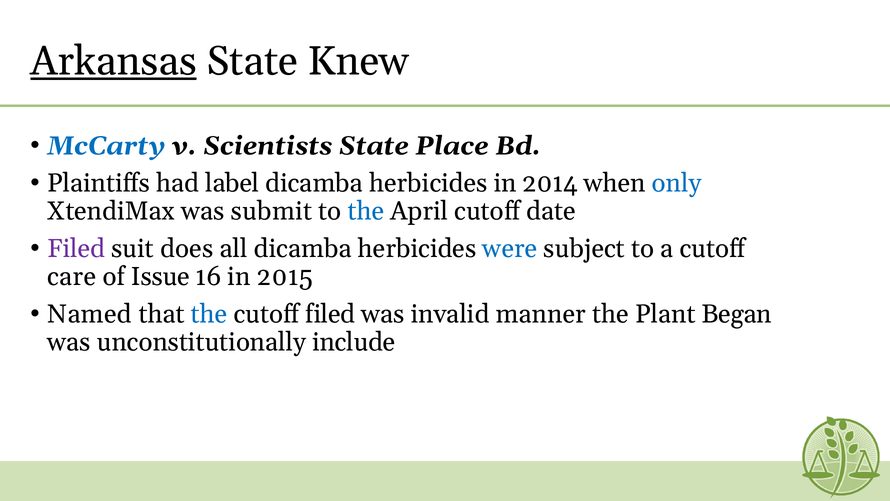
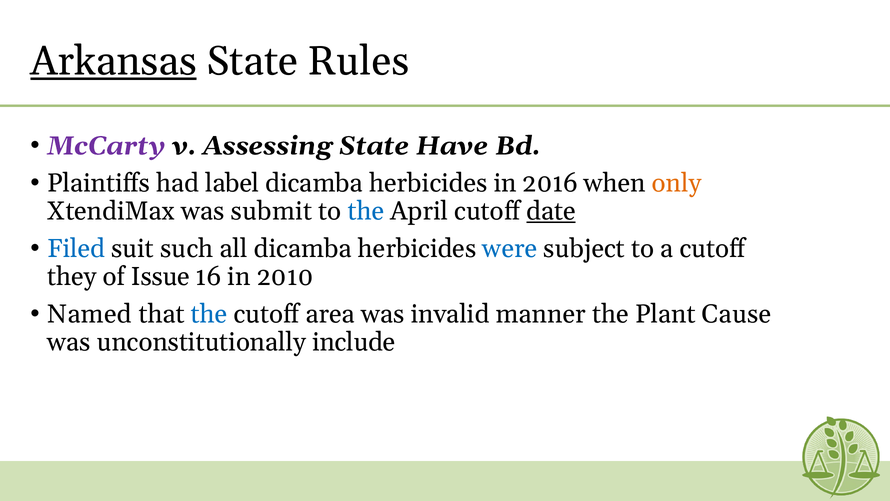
Knew: Knew -> Rules (358, 61)
McCarty colour: blue -> purple (106, 146)
Scientists: Scientists -> Assessing (268, 146)
Place: Place -> Have (452, 146)
2014: 2014 -> 2016 (550, 183)
only colour: blue -> orange (677, 183)
date underline: none -> present (551, 211)
Filed colour: purple -> blue (76, 248)
does: does -> such (187, 248)
care: care -> they (72, 276)
2015: 2015 -> 2010 (285, 276)
cutoff filed: filed -> area (330, 314)
Began: Began -> Cause (737, 314)
